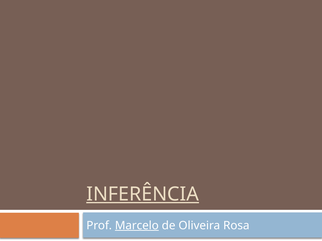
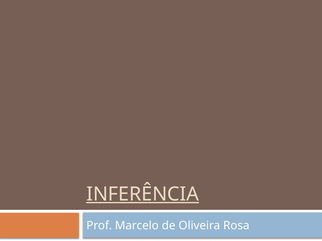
Marcelo underline: present -> none (137, 226)
